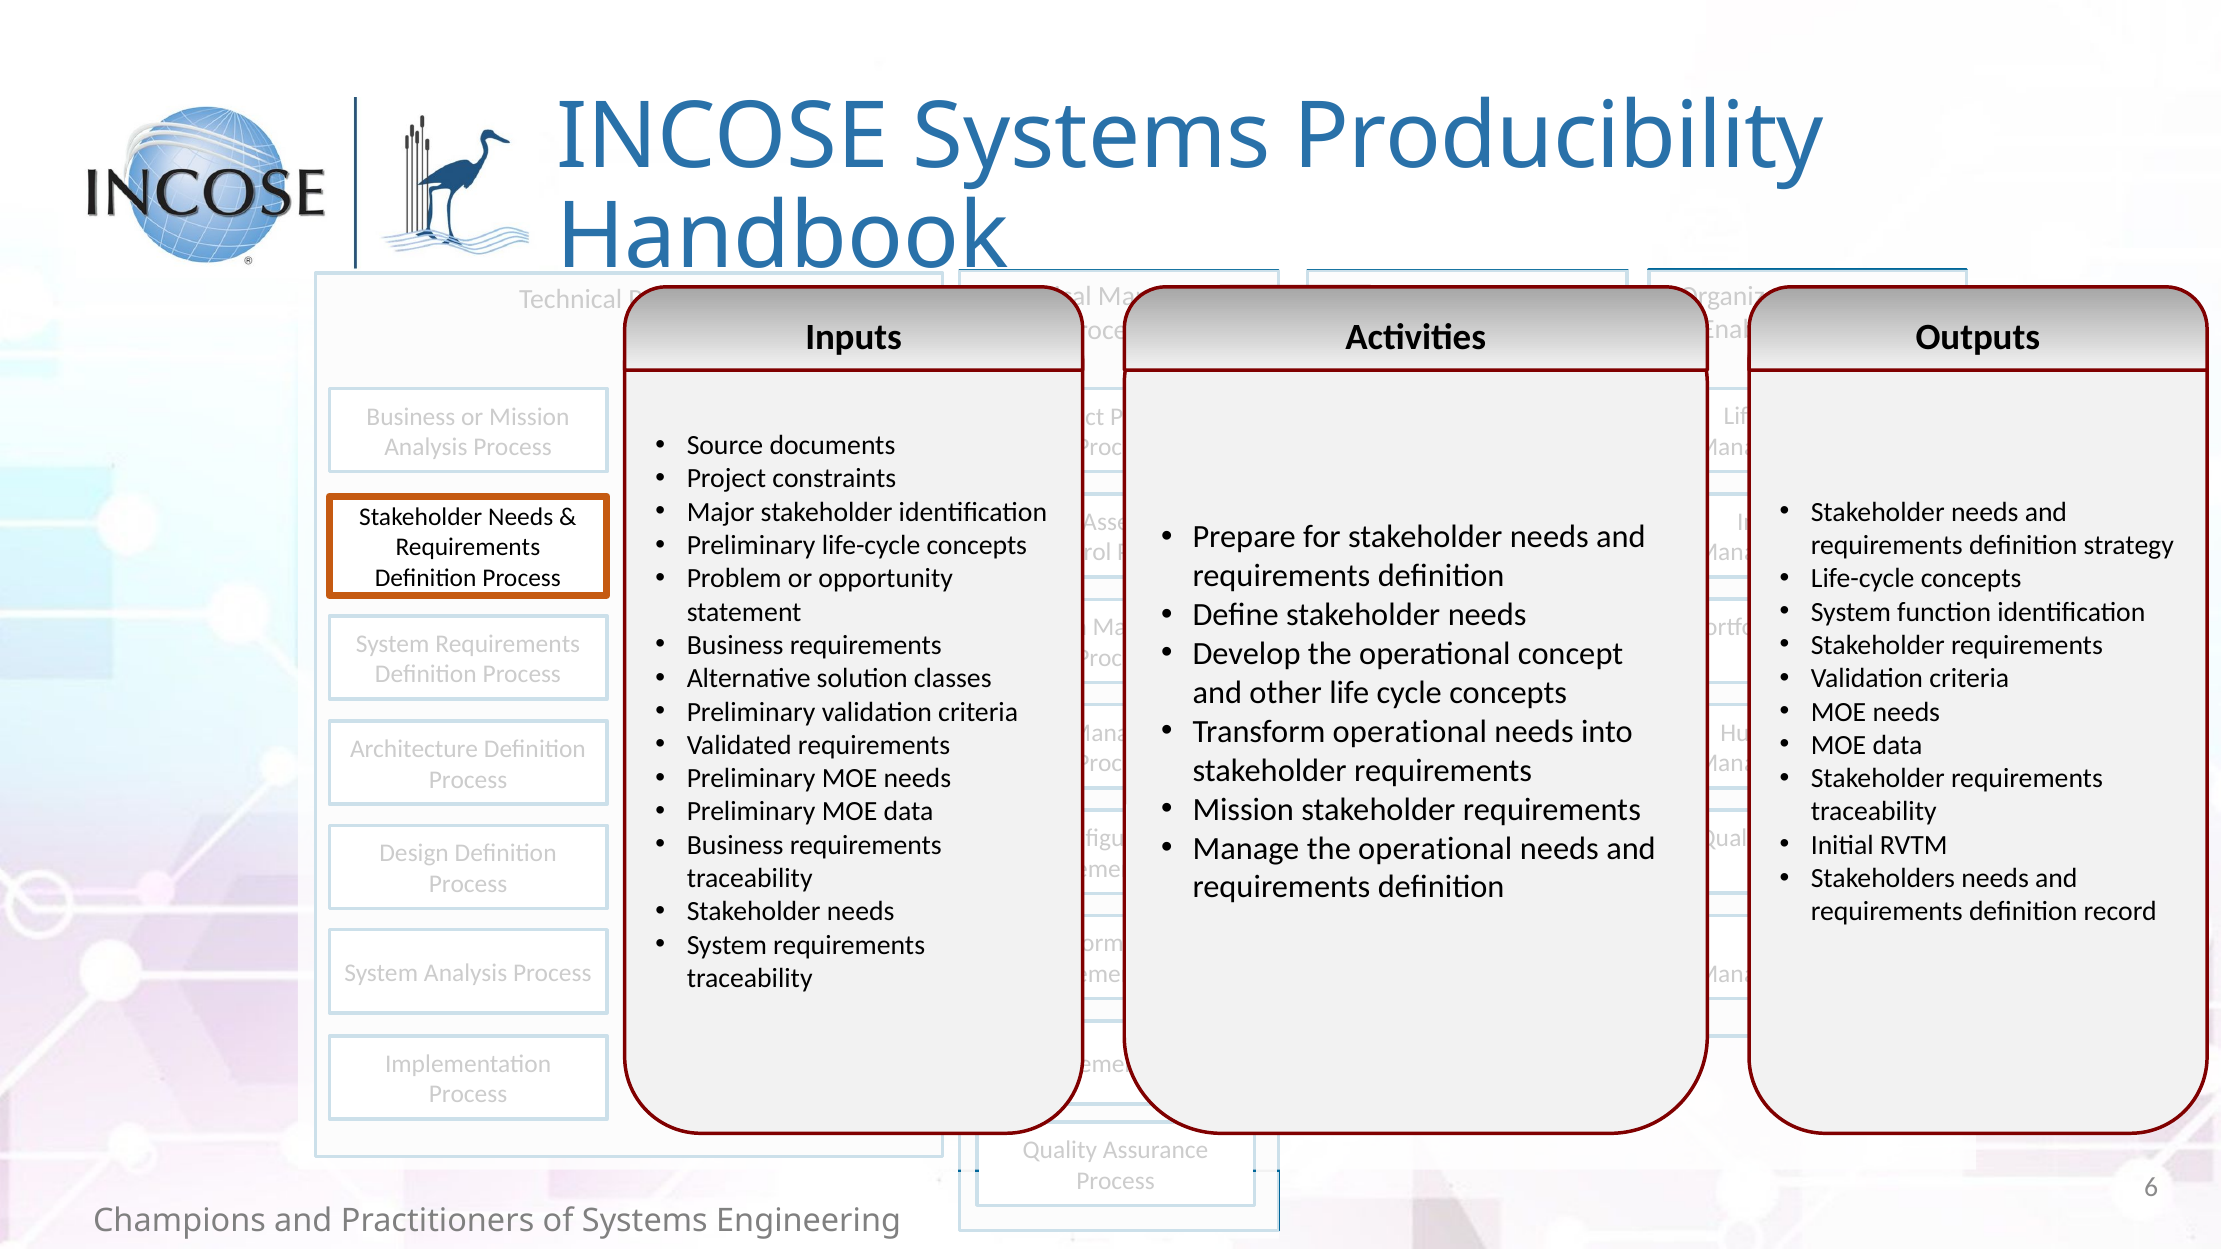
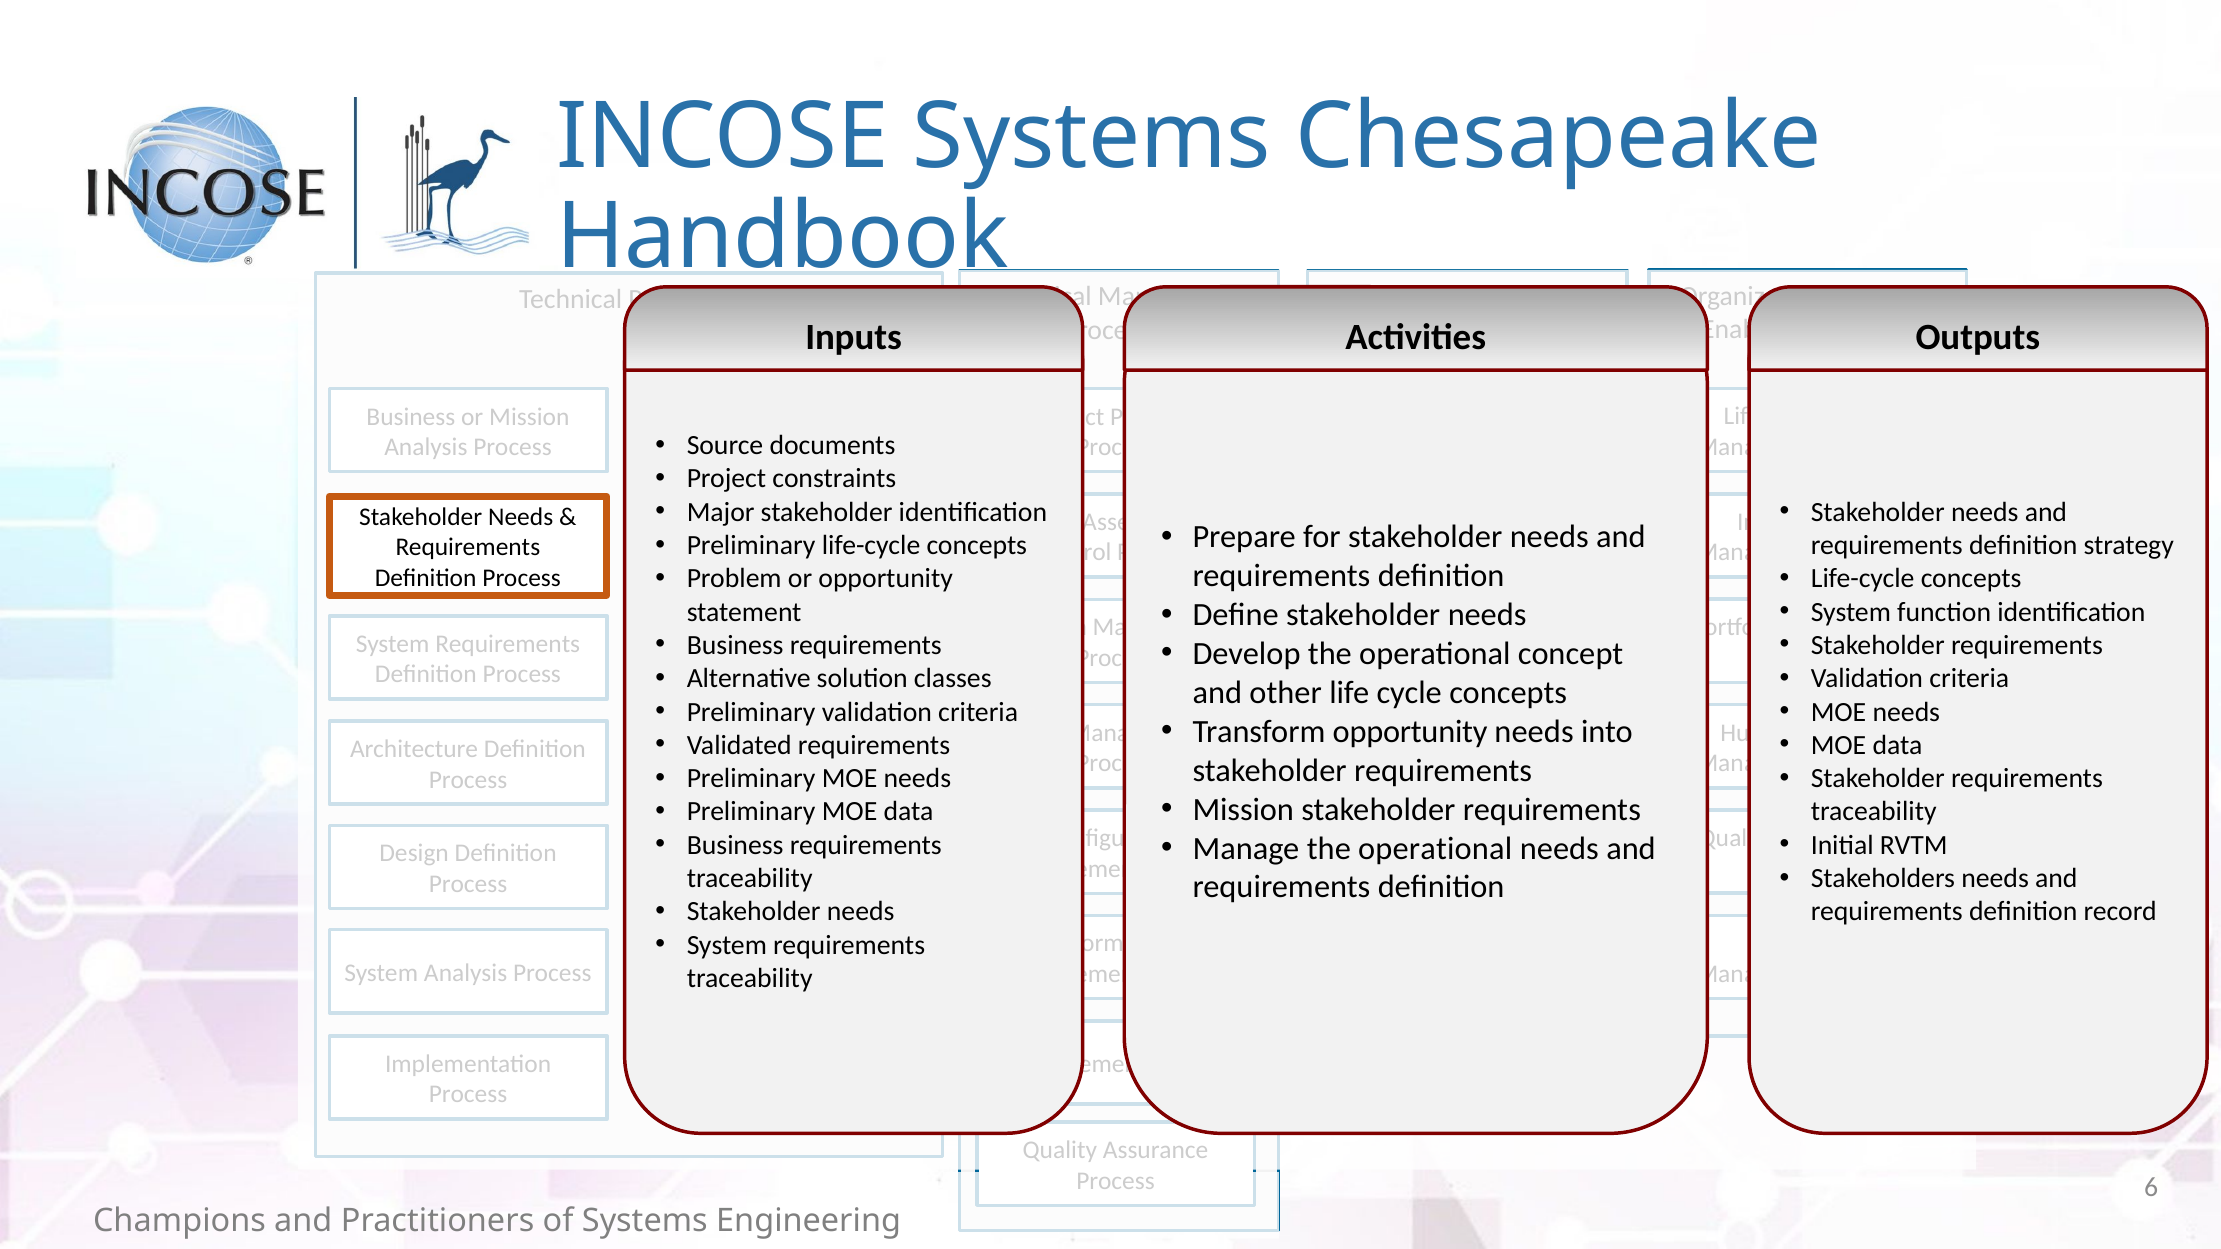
Producibility: Producibility -> Chesapeake (1558, 137)
Transform operational: operational -> opportunity (1410, 732)
